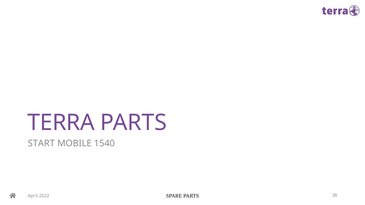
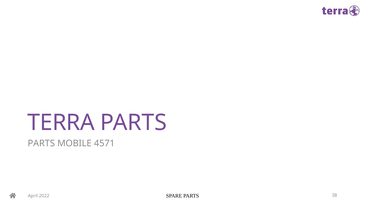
START: START -> PARTS (41, 144)
1540: 1540 -> 4571 (104, 144)
